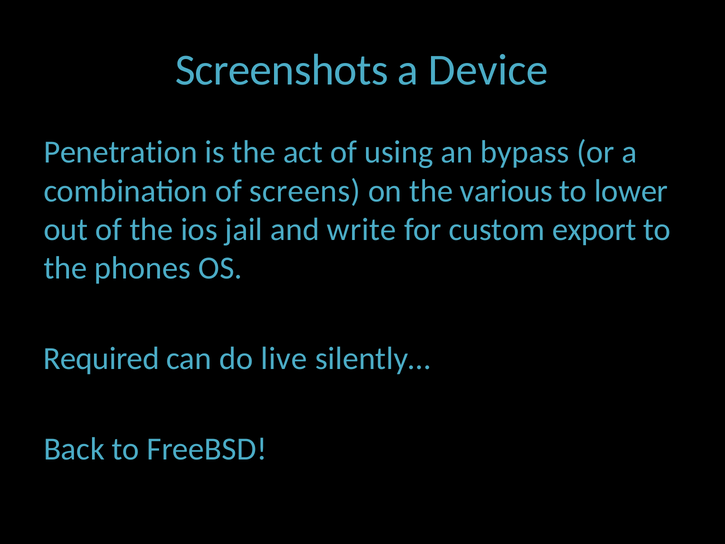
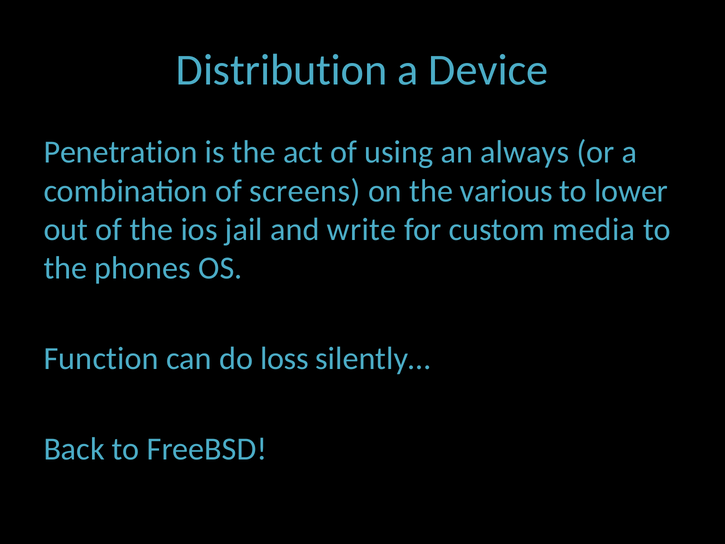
Screenshots: Screenshots -> Distribution (282, 70)
bypass: bypass -> always (525, 152)
export: export -> media (594, 230)
Required: Required -> Function (101, 359)
live: live -> loss (284, 359)
